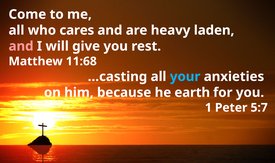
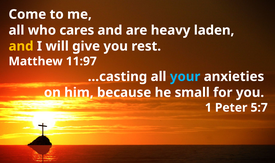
and colour: pink -> yellow (21, 46)
11:68: 11:68 -> 11:97 (81, 61)
earth: earth -> small (192, 93)
